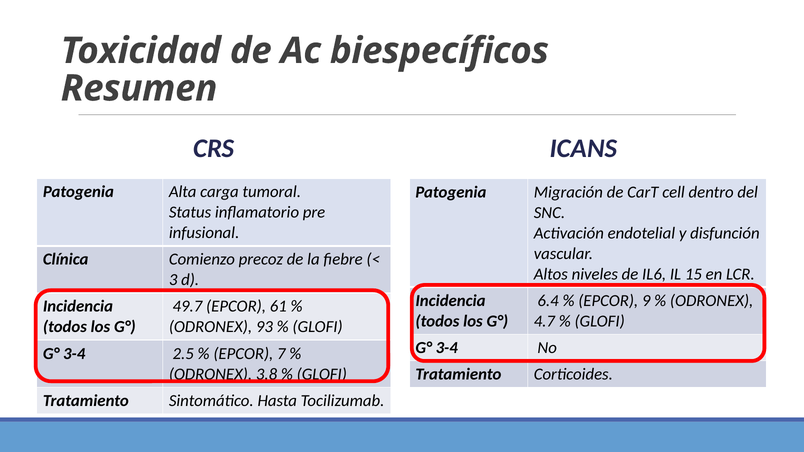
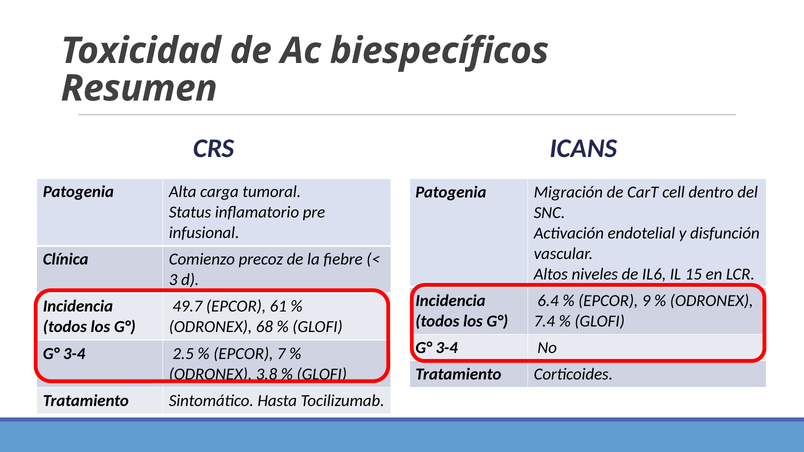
4.7: 4.7 -> 7.4 (544, 321)
93: 93 -> 68 (264, 327)
